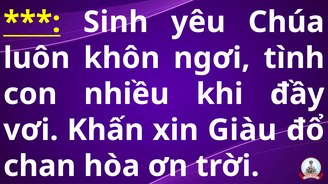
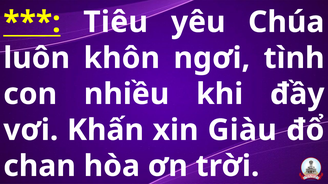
Sinh: Sinh -> Tiêu (116, 22)
